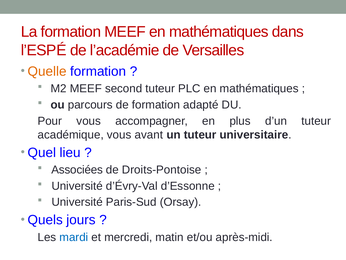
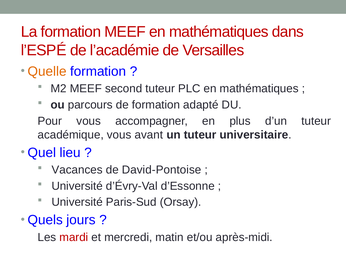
Associées: Associées -> Vacances (77, 170)
Droits-Pontoise: Droits-Pontoise -> David-Pontoise (162, 170)
mardi colour: blue -> red (74, 237)
